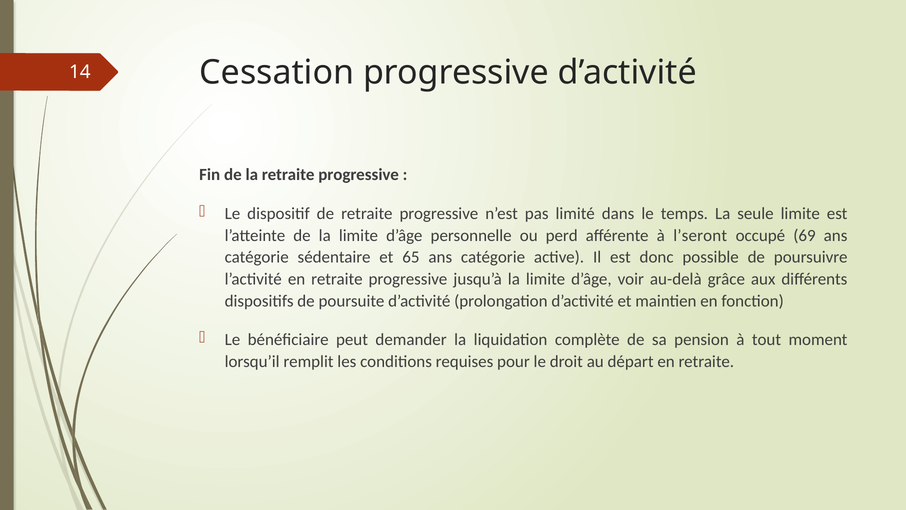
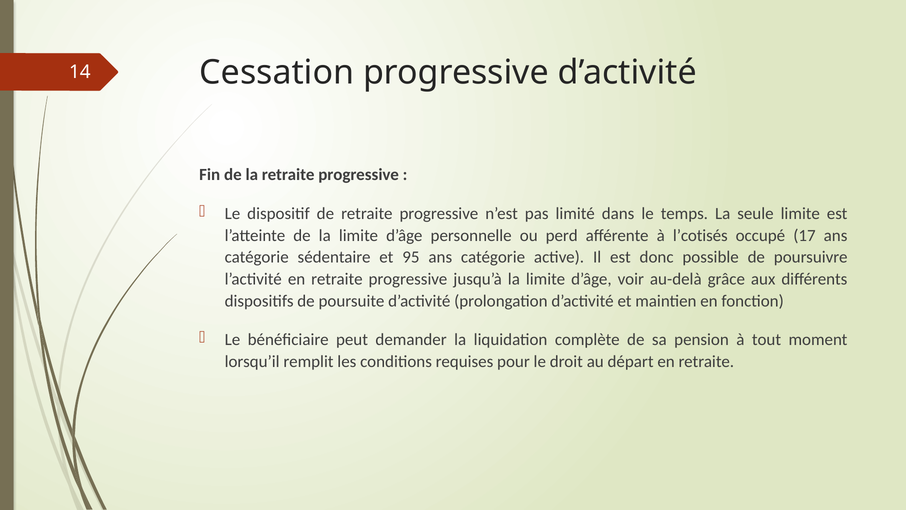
l’seront: l’seront -> l’cotisés (700, 235)
69: 69 -> 17 (805, 235)
65: 65 -> 95 (411, 257)
